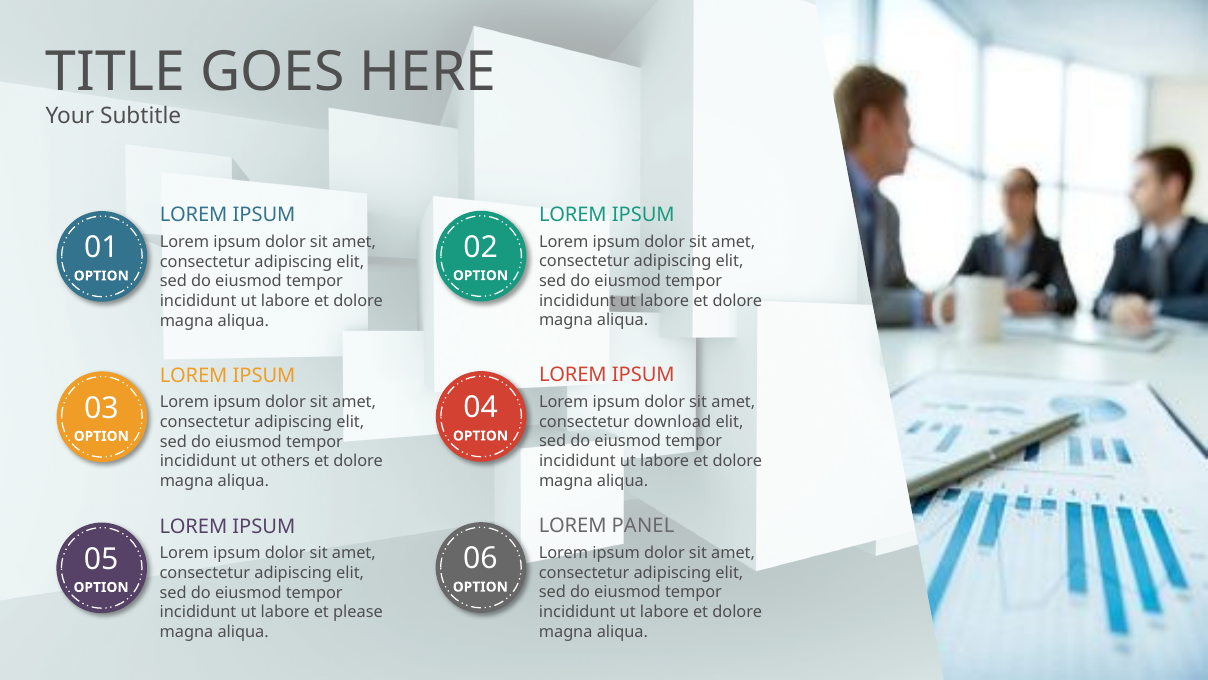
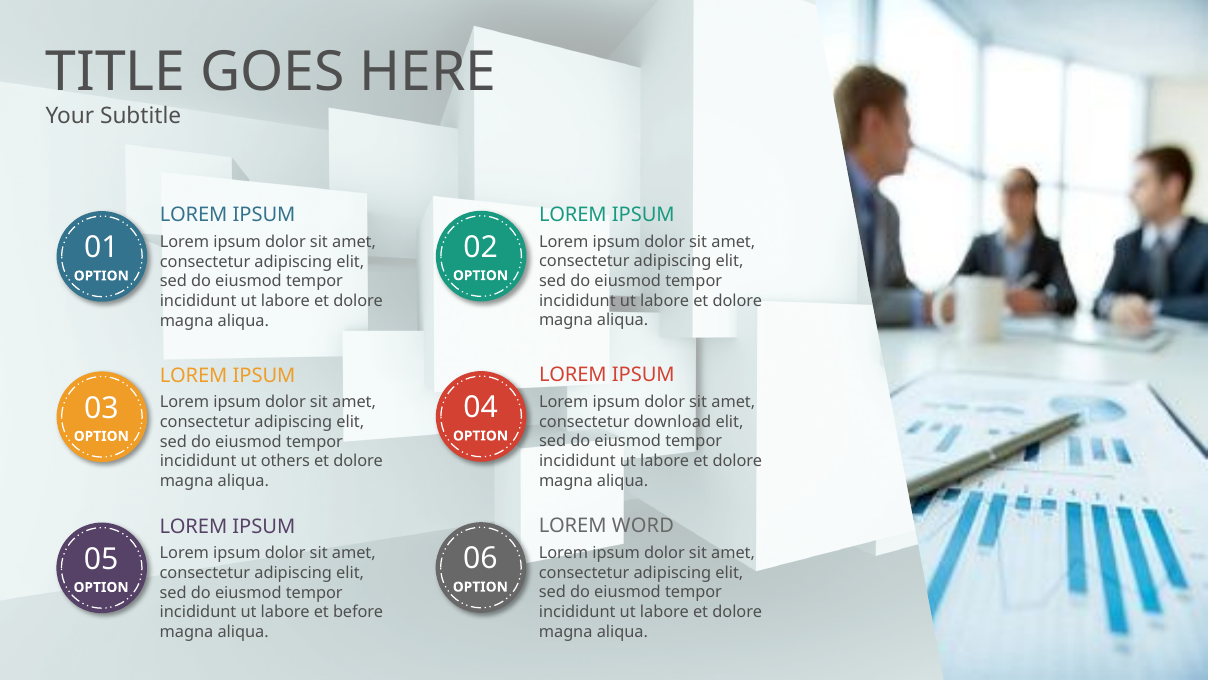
PANEL: PANEL -> WORD (643, 526)
please: please -> before (358, 612)
